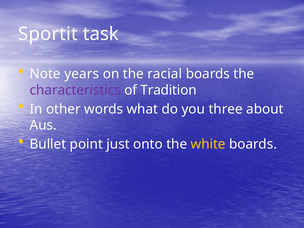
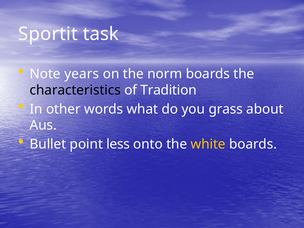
racial: racial -> norm (165, 74)
characteristics colour: purple -> black (75, 90)
three: three -> grass (226, 109)
just: just -> less (118, 144)
